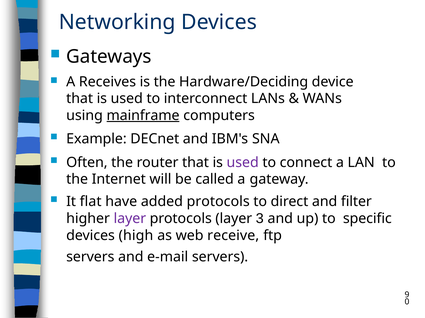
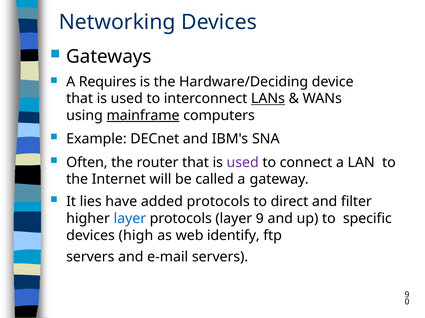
Receives: Receives -> Requires (108, 82)
LANs underline: none -> present (268, 99)
flat: flat -> lies (91, 202)
layer colour: purple -> blue (130, 219)
layer 3: 3 -> 9 (260, 219)
receive: receive -> identify (233, 236)
